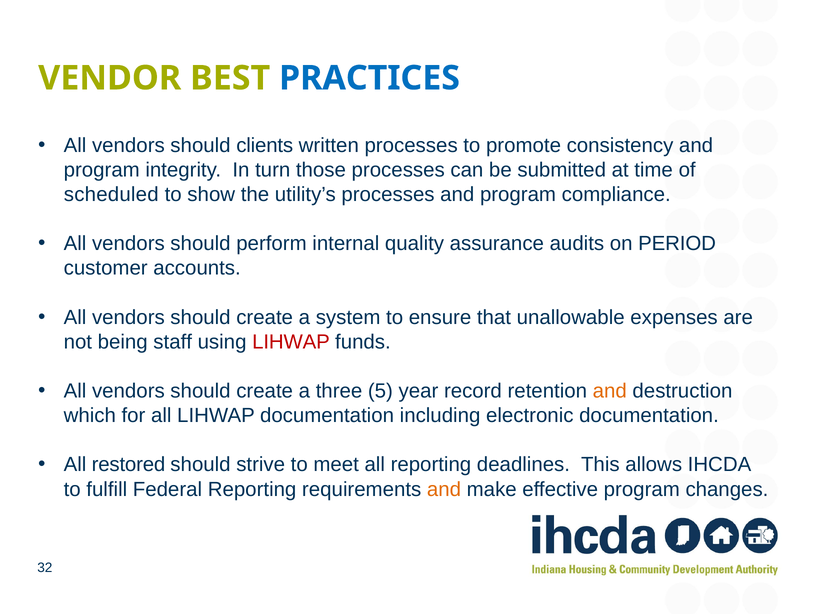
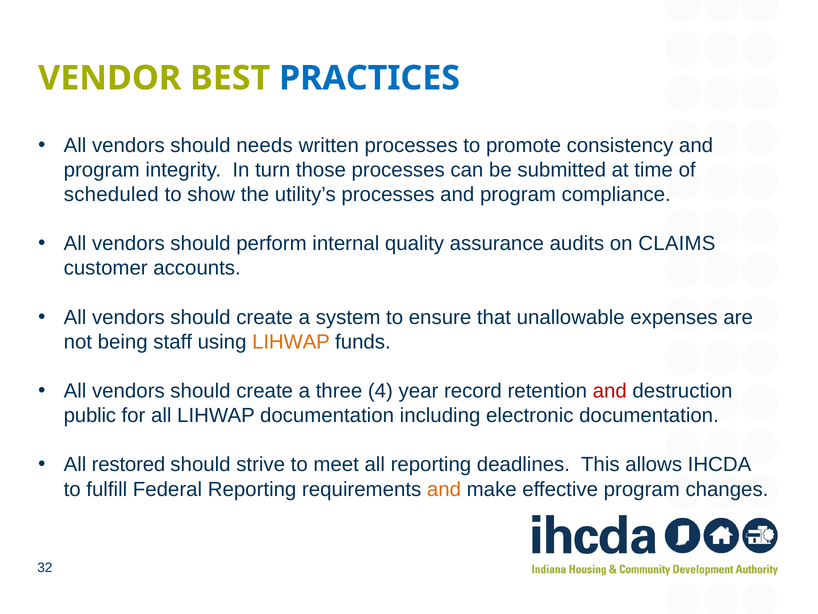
clients: clients -> needs (265, 145)
PERIOD: PERIOD -> CLAIMS (677, 243)
LIHWAP colour: red -> orange (291, 342)
5: 5 -> 4 (380, 391)
and colour: orange -> red (610, 391)
which: which -> public (90, 415)
